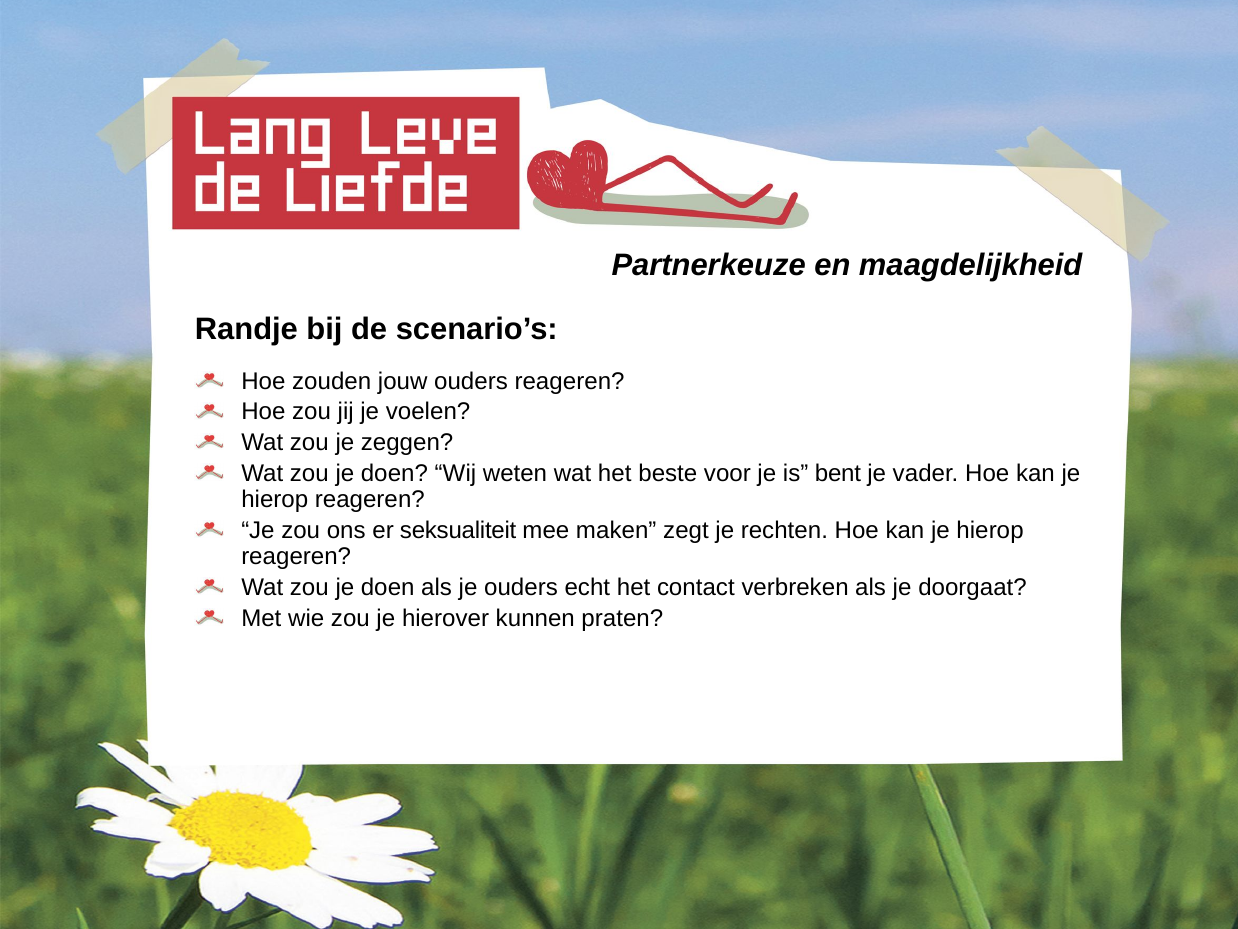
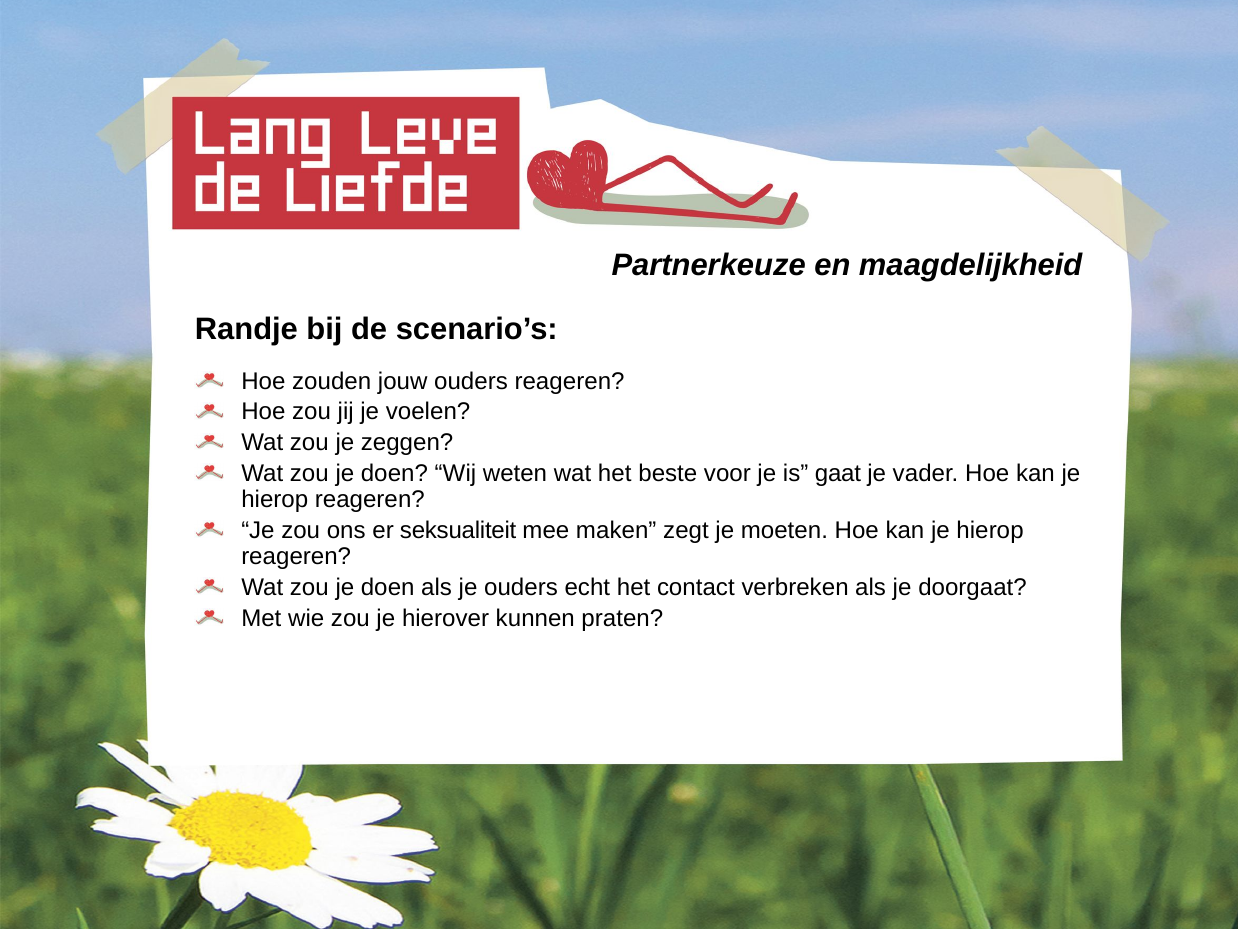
bent: bent -> gaat (838, 473)
rechten: rechten -> moeten (784, 530)
